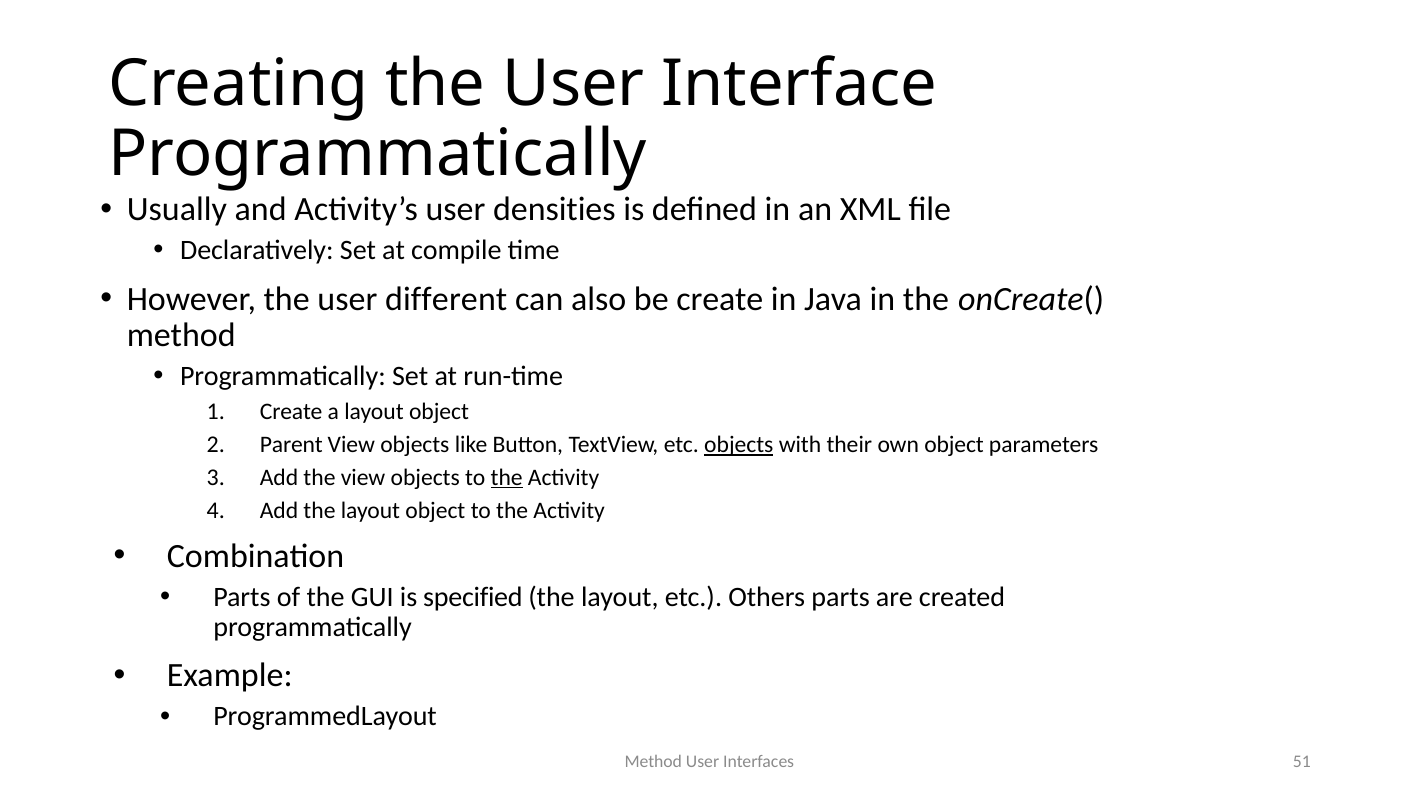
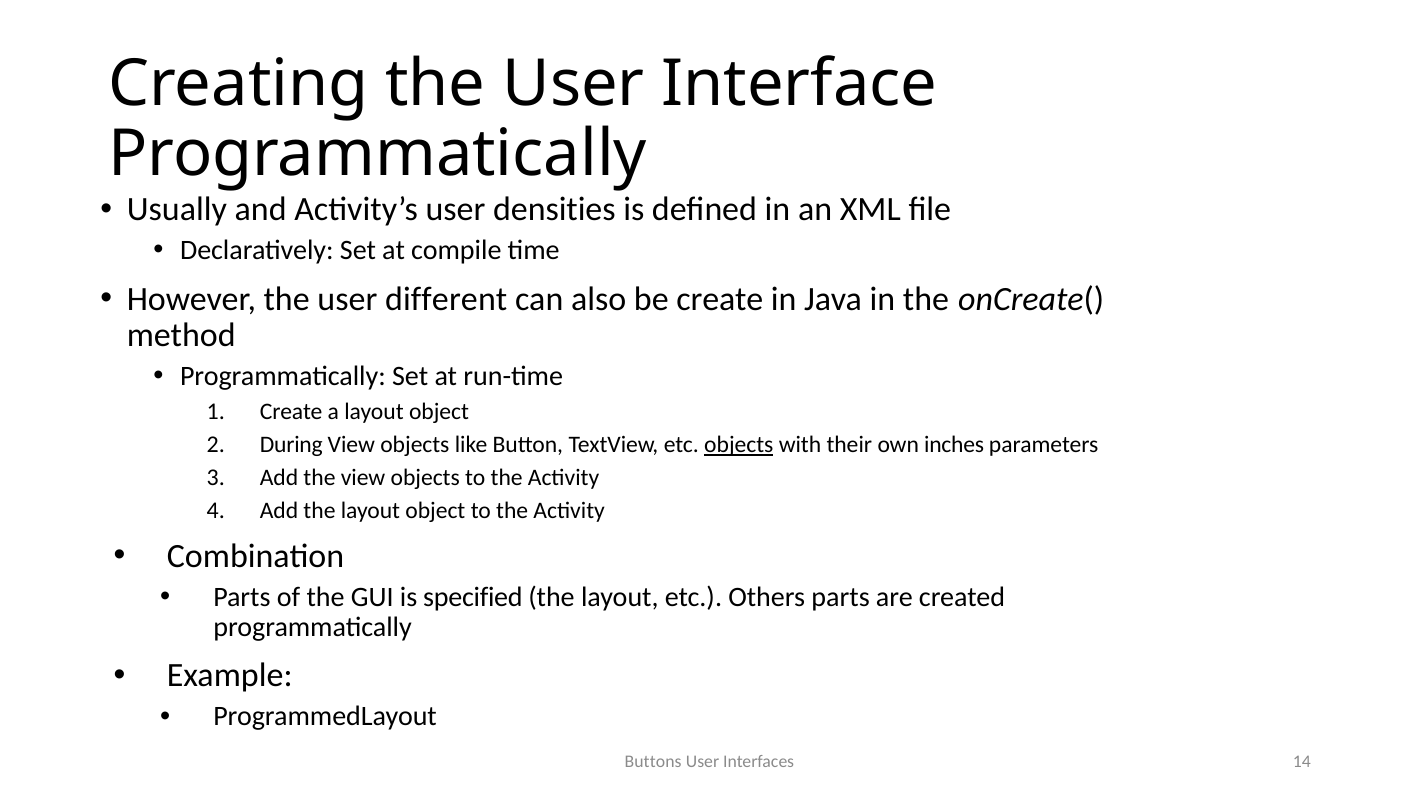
Parent: Parent -> During (291, 445)
own object: object -> inches (954, 445)
the underline: present -> none (507, 478)
Method: Method -> Buttons (653, 762)
51: 51 -> 14 (1302, 762)
